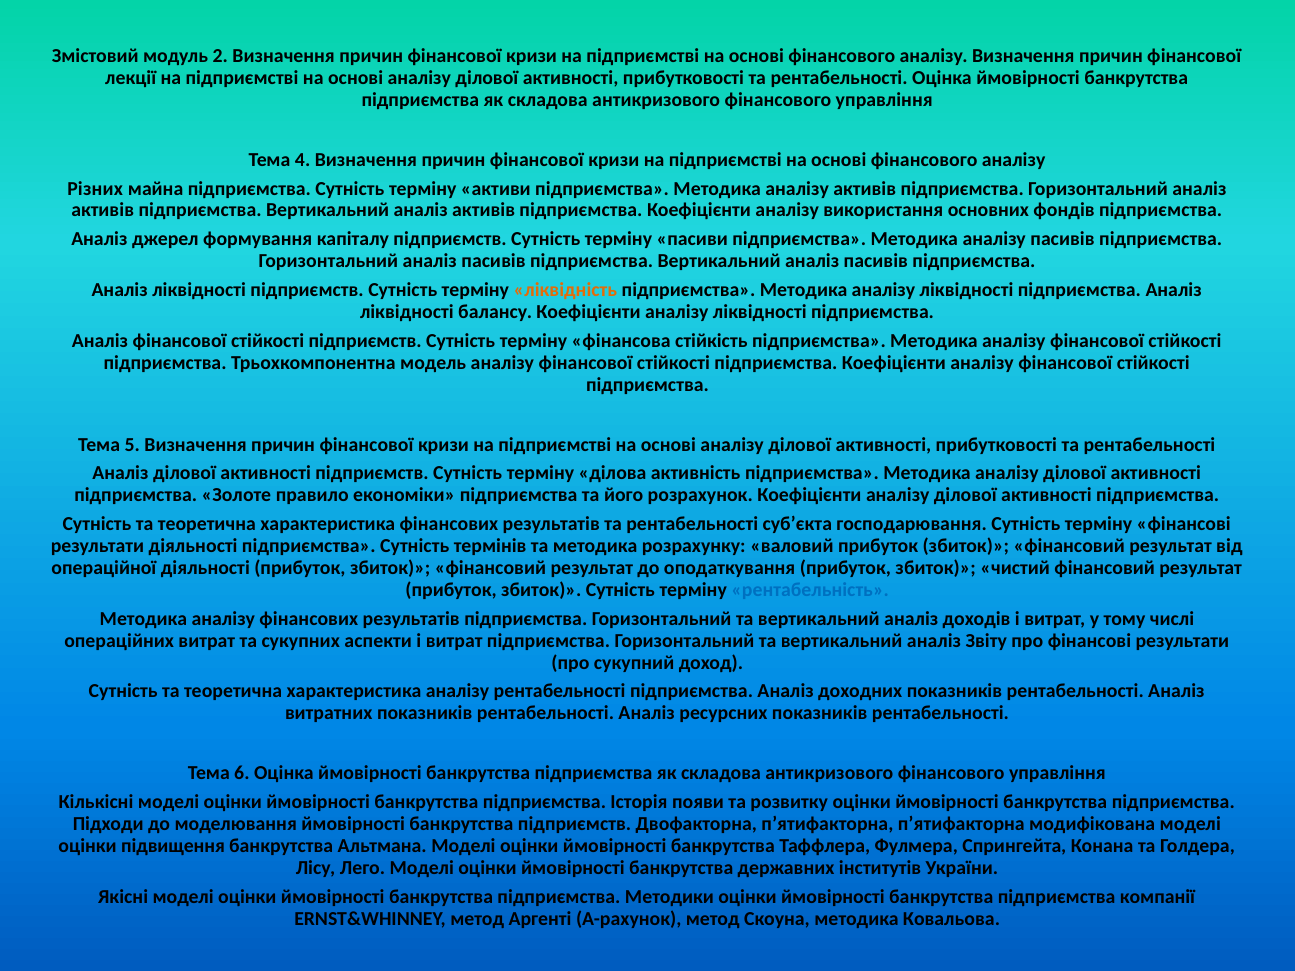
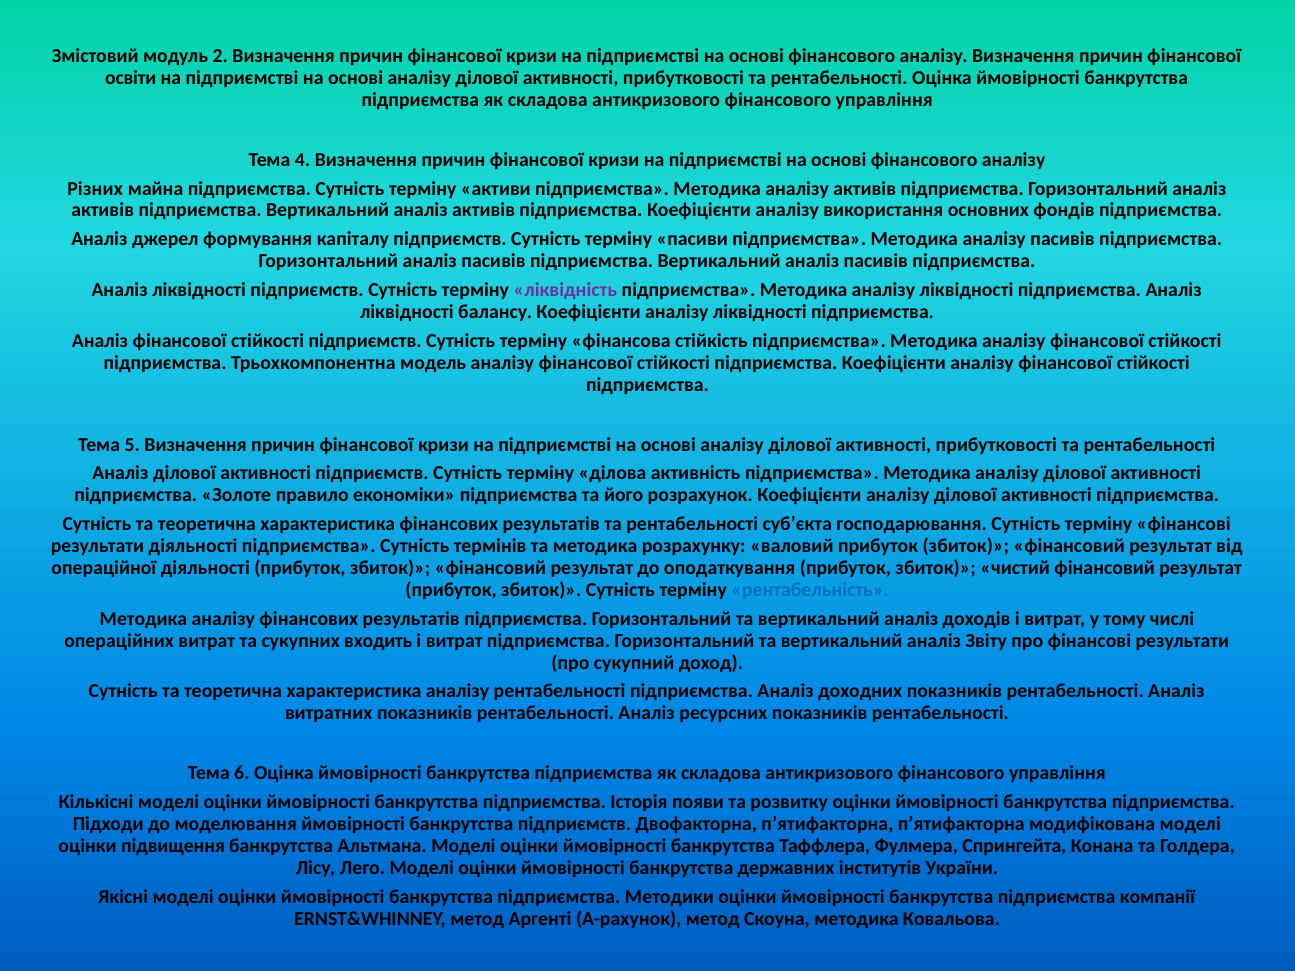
лекції: лекції -> освіти (131, 78)
ліквідність colour: orange -> purple (565, 290)
аспекти: аспекти -> входить (378, 641)
